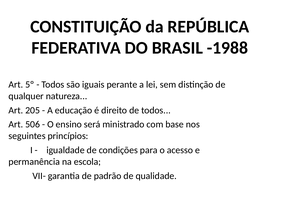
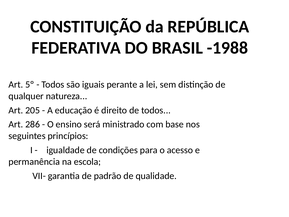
506: 506 -> 286 (33, 124)
